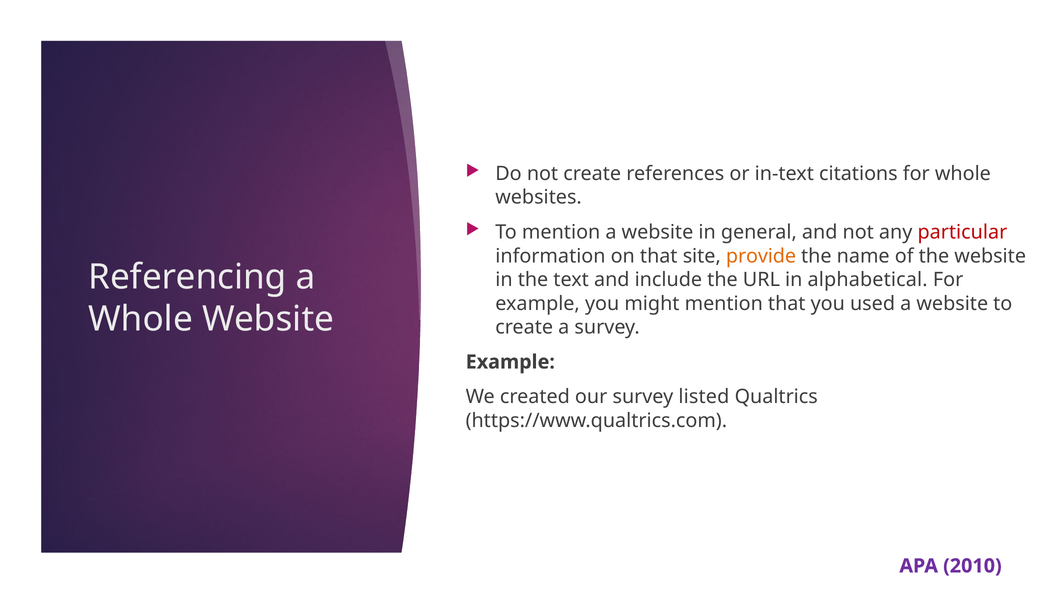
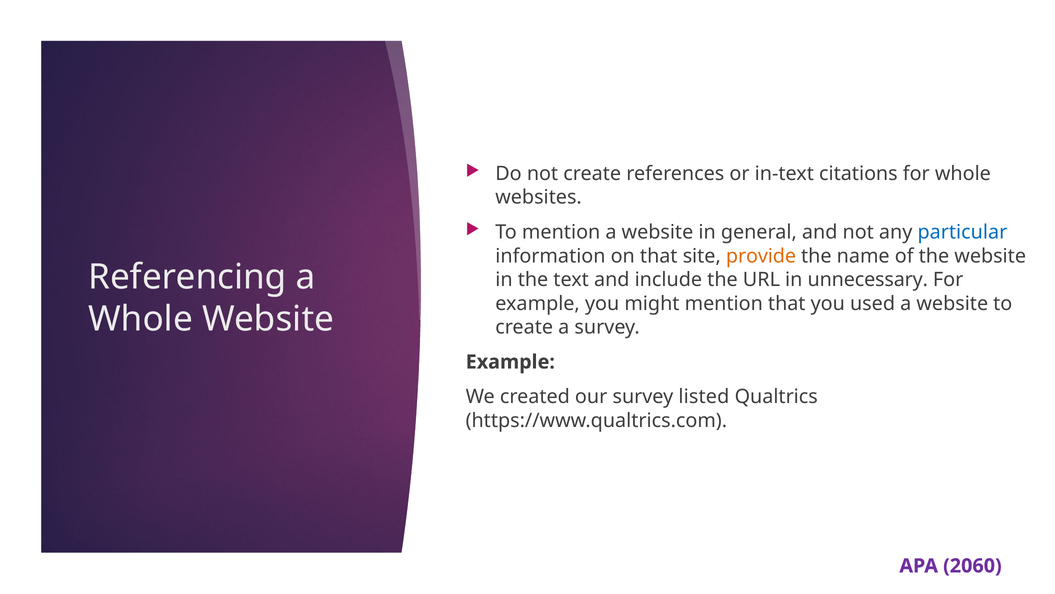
particular colour: red -> blue (962, 232)
alphabetical: alphabetical -> unnecessary (868, 279)
2010: 2010 -> 2060 (972, 565)
